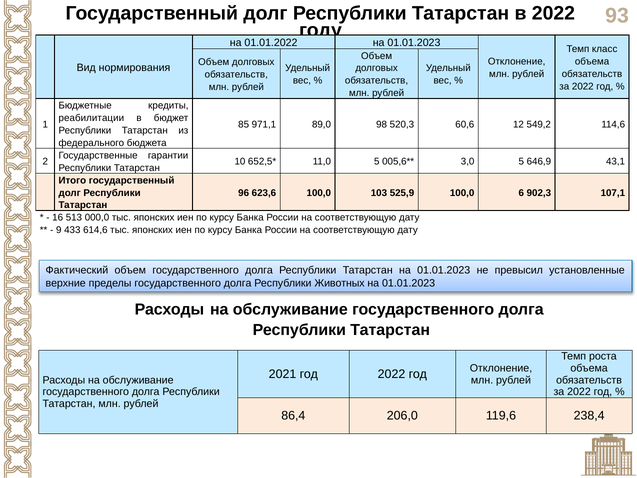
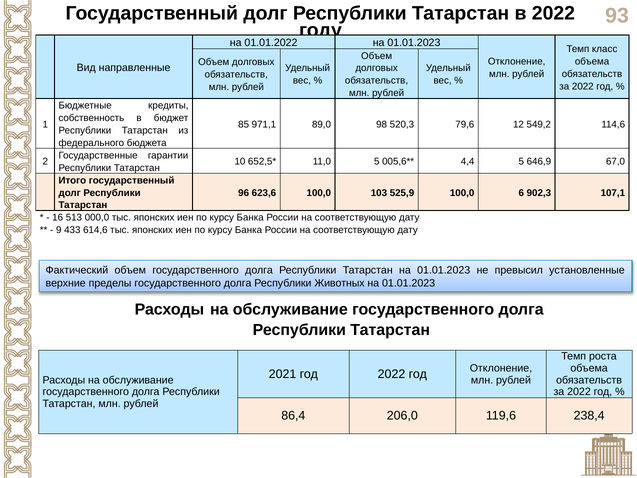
нормирования: нормирования -> направленные (135, 68)
реабилитации: реабилитации -> собственность (91, 118)
60,6: 60,6 -> 79,6 (465, 124)
3,0: 3,0 -> 4,4 (468, 162)
43,1: 43,1 -> 67,0 (616, 162)
